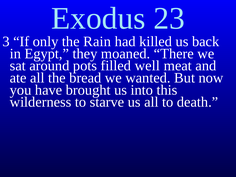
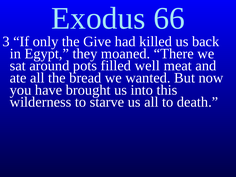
23: 23 -> 66 (169, 18)
Rain: Rain -> Give (97, 42)
